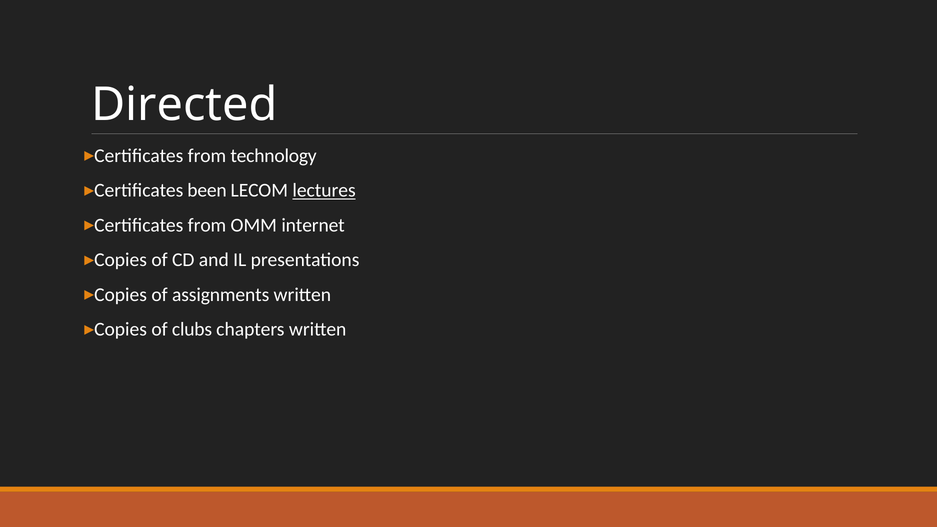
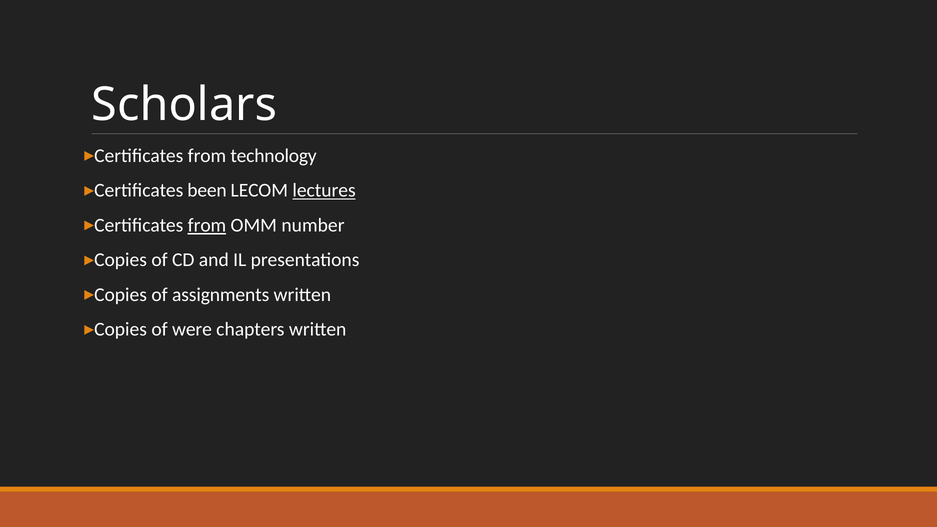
Directed: Directed -> Scholars (184, 105)
from underline: none -> present (207, 225)
internet: internet -> number (313, 225)
clubs: clubs -> were (192, 330)
